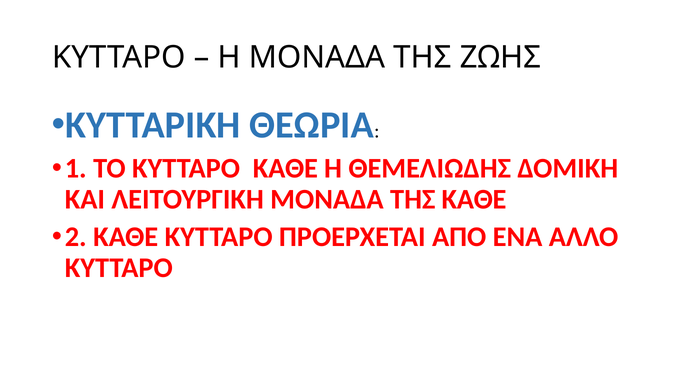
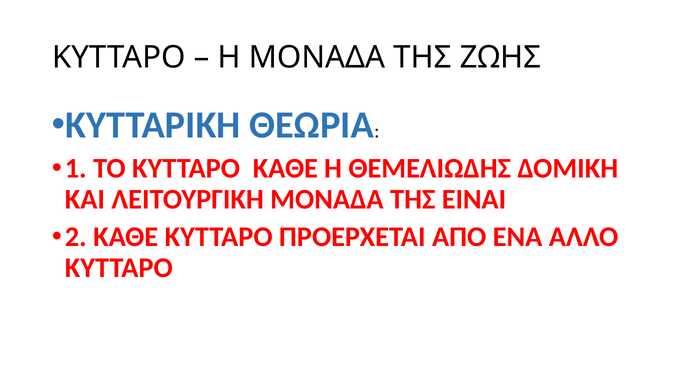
ΤΗΣ ΚΑΘΕ: ΚΑΘΕ -> ΕΙΝΑΙ (474, 199)
